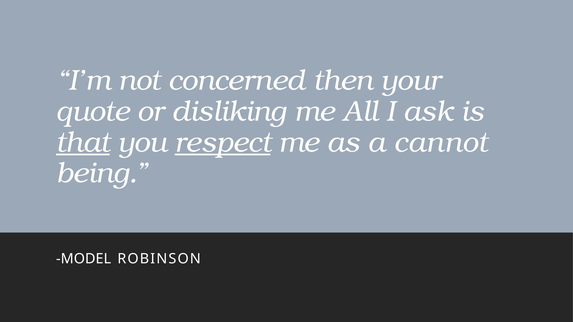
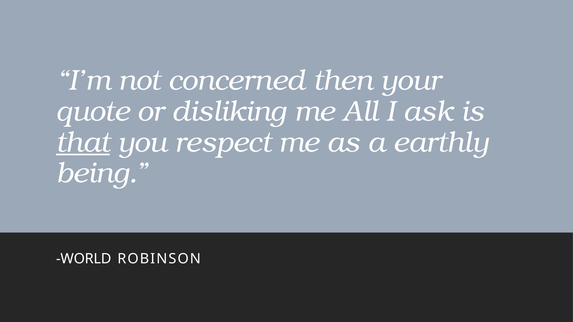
respect underline: present -> none (223, 142)
cannot: cannot -> earthly (441, 142)
MODEL: MODEL -> WORLD (84, 259)
